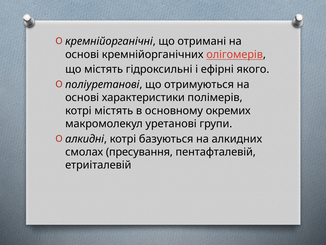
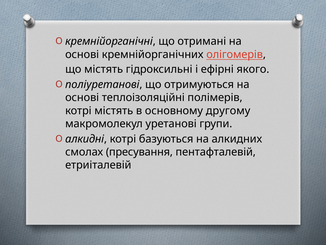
характеристики: характеристики -> теплоізоляційні (143, 97)
окремих: окремих -> другому (228, 110)
